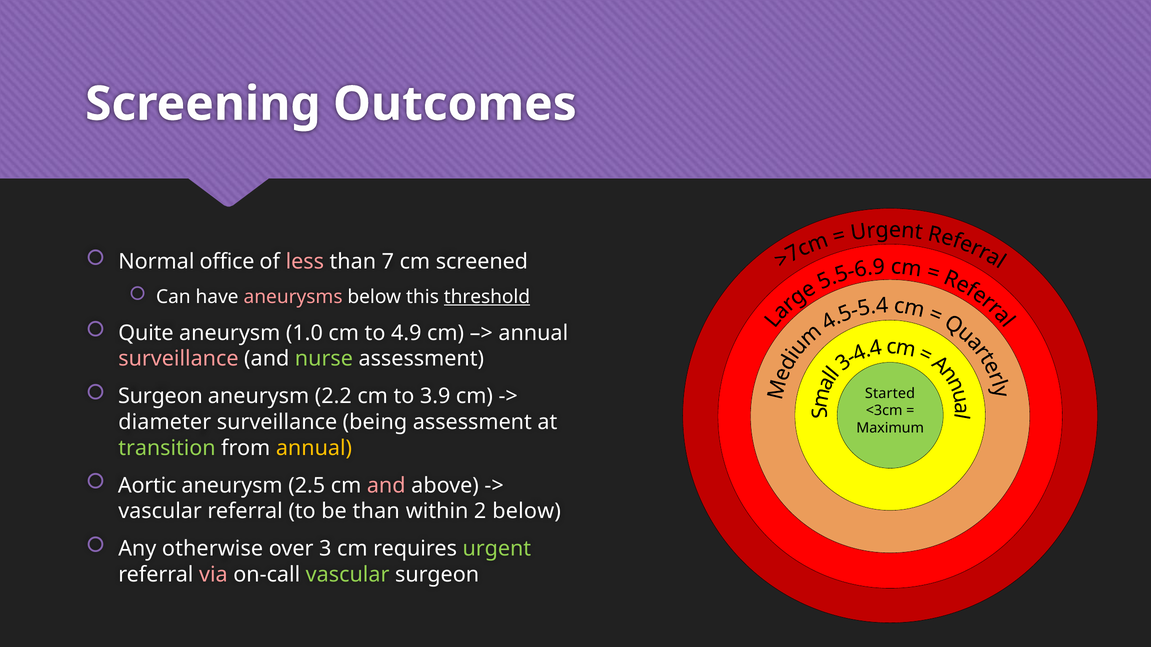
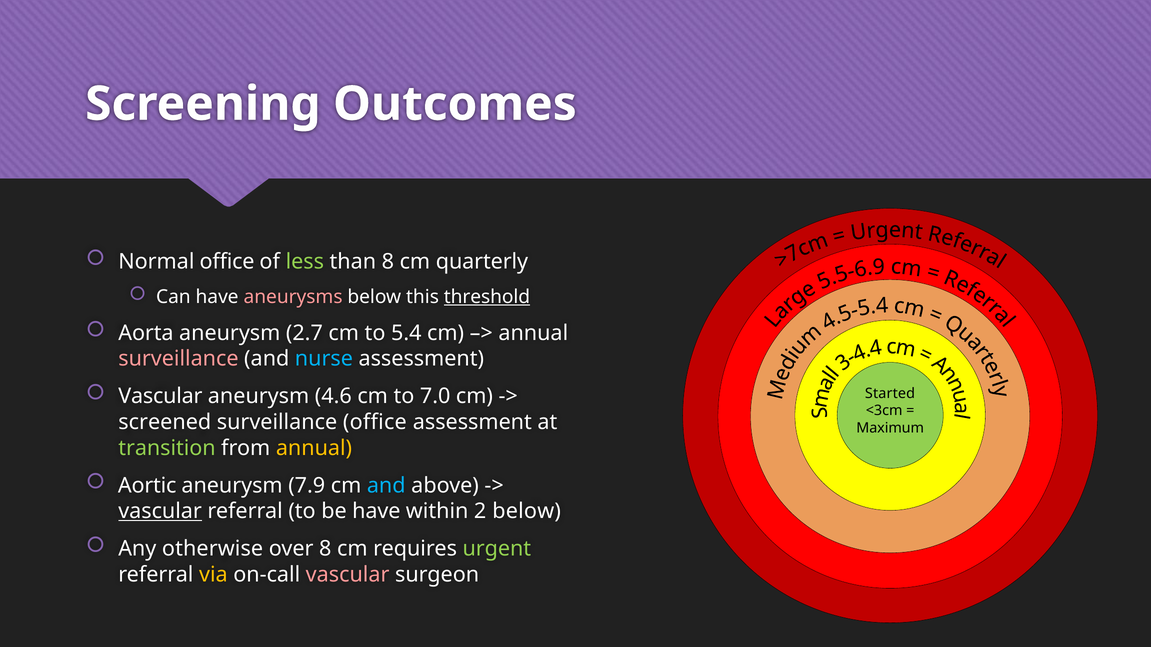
less colour: pink -> light green (305, 262)
than 7: 7 -> 8 (388, 262)
screened: screened -> quarterly (482, 262)
Quite: Quite -> Aorta (146, 333)
1.0: 1.0 -> 2.7 (304, 333)
4.9: 4.9 -> 5.4 (406, 333)
nurse colour: light green -> light blue (324, 359)
Surgeon: Surgeon -> Vascular (160, 396)
2.2: 2.2 -> 4.6 (333, 396)
3.9: 3.9 -> 7.0 (435, 396)
diameter: diameter -> screened (165, 422)
surveillance being: being -> office (375, 422)
2.5: 2.5 -> 7.9 (307, 486)
and colour: pink -> light blue (386, 486)
vascular underline: none -> present (160, 512)
be than: than -> have (376, 512)
over 3: 3 -> 8 (325, 549)
via colour: pink -> yellow (213, 575)
vascular colour: light green -> pink (348, 575)
